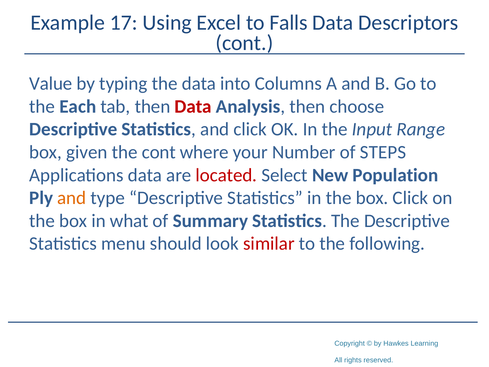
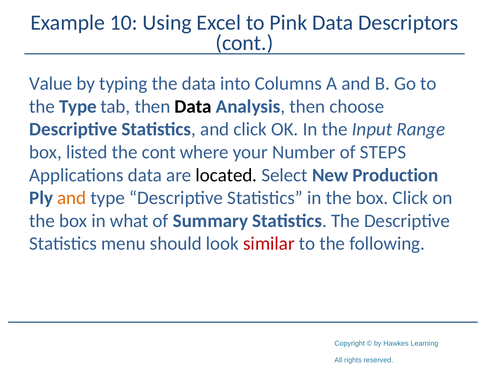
17: 17 -> 10 (124, 23)
Falls: Falls -> Pink (288, 23)
the Each: Each -> Type (78, 106)
Data colour: red -> black (193, 106)
given: given -> listed (87, 152)
located colour: red -> black (226, 175)
Population: Population -> Production (395, 175)
